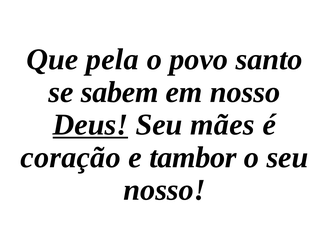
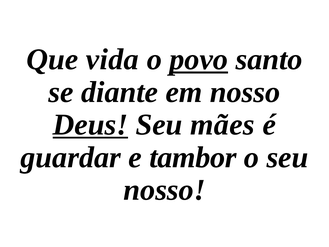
pela: pela -> vida (112, 59)
povo underline: none -> present (199, 59)
sabem: sabem -> diante (120, 92)
coração: coração -> guardar (71, 157)
